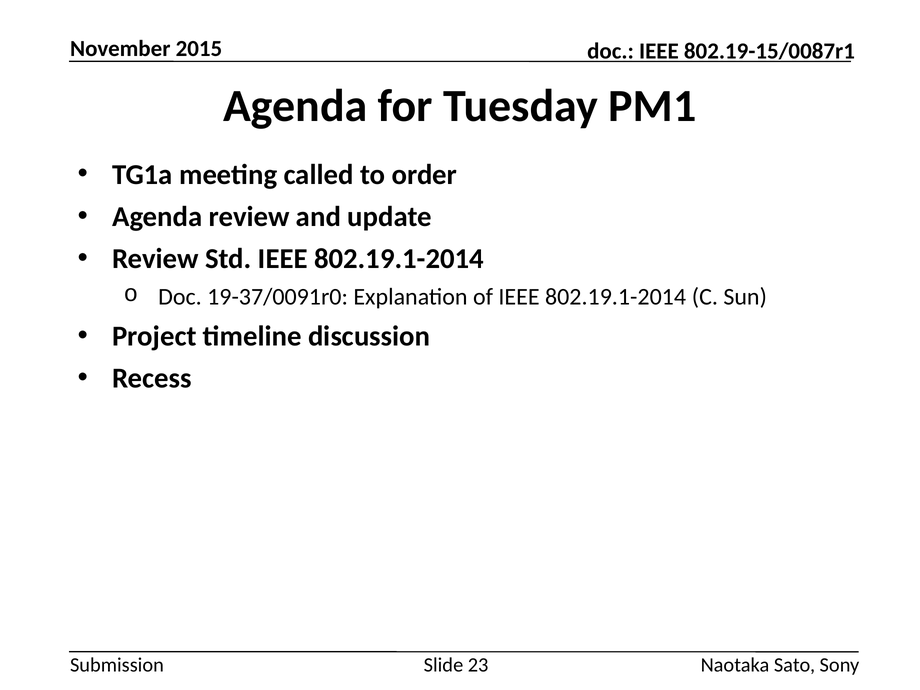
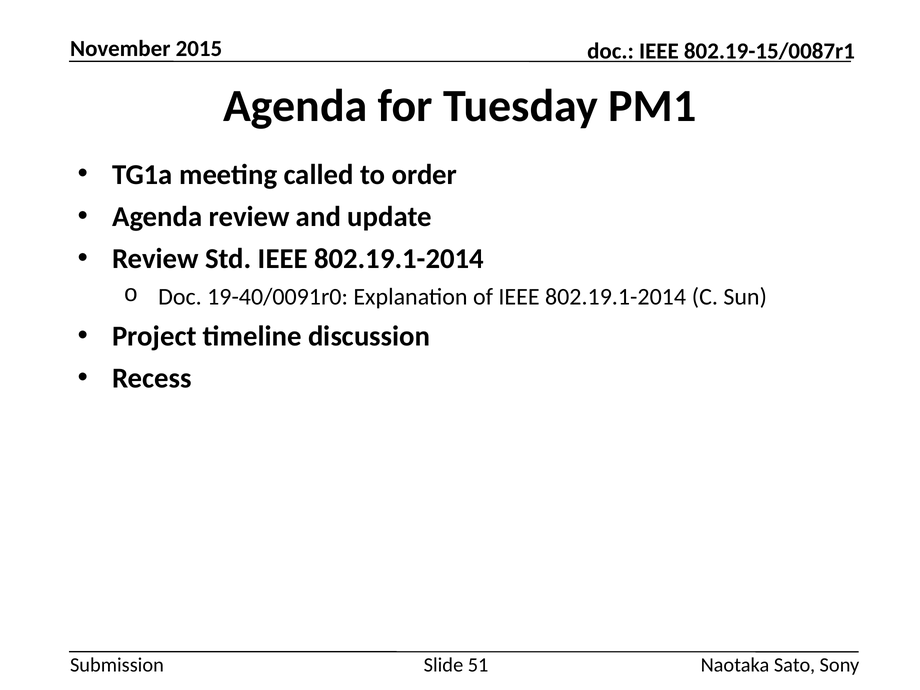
19-37/0091r0: 19-37/0091r0 -> 19-40/0091r0 (278, 297)
23: 23 -> 51 (478, 665)
